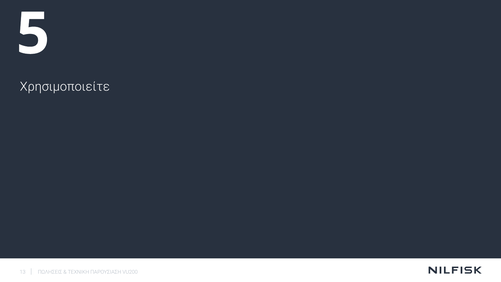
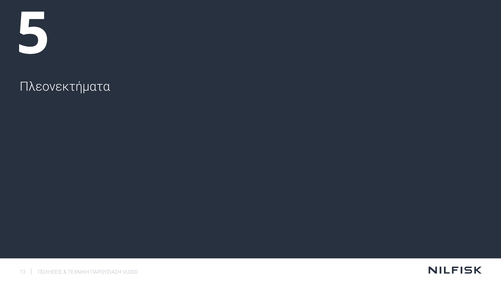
Χρησιμοποιείτε: Χρησιμοποιείτε -> Πλεονεκτήματα (65, 87)
